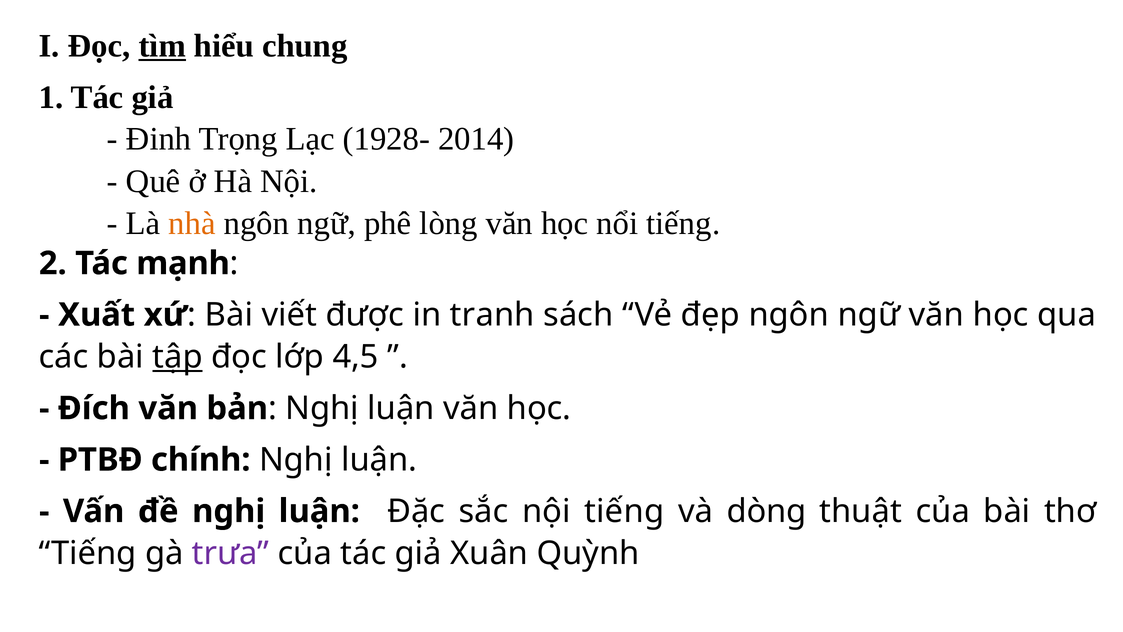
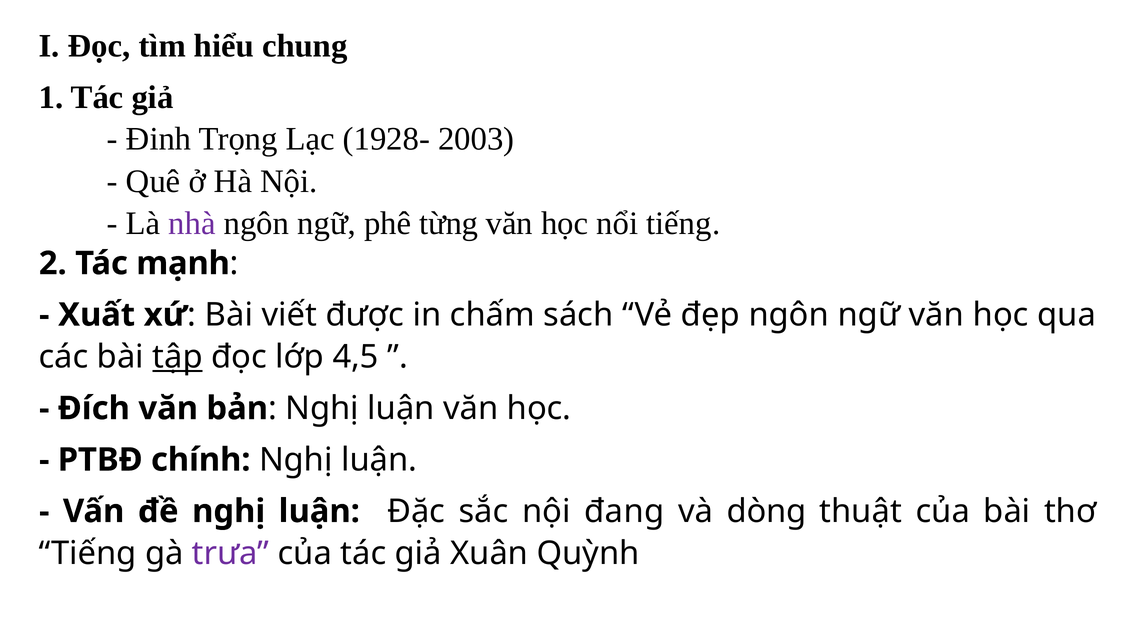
tìm underline: present -> none (162, 46)
2014: 2014 -> 2003 (476, 139)
nhà colour: orange -> purple (192, 223)
lòng: lòng -> từng (449, 223)
tranh: tranh -> chấm (492, 315)
nội tiếng: tiếng -> đang (624, 511)
